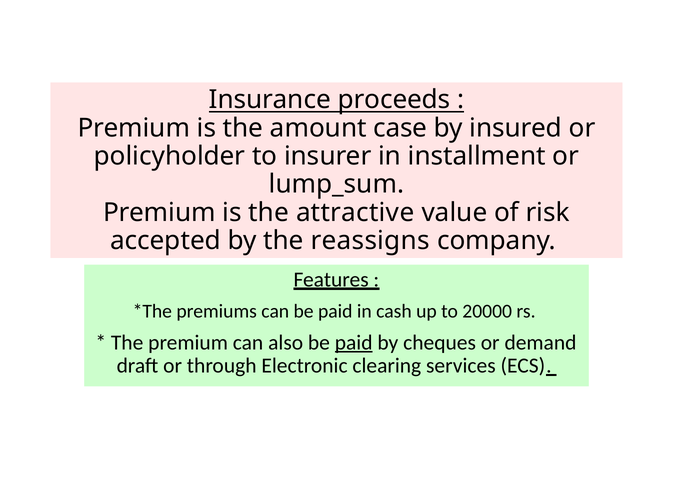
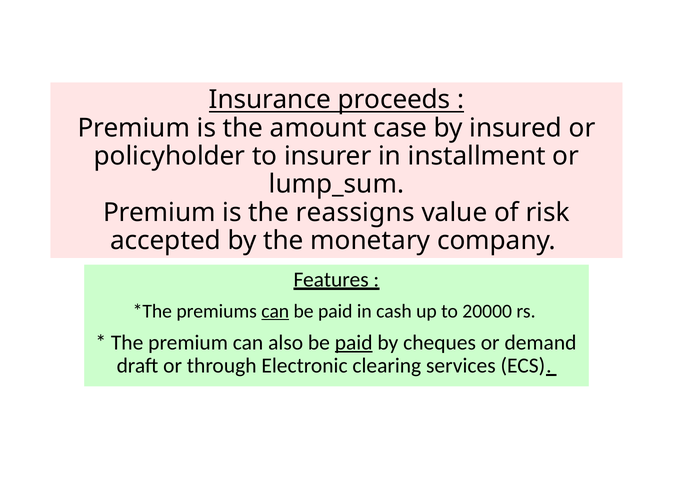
attractive: attractive -> reassigns (355, 213)
reassigns: reassigns -> monetary (370, 241)
can underline: none -> present (275, 312)
